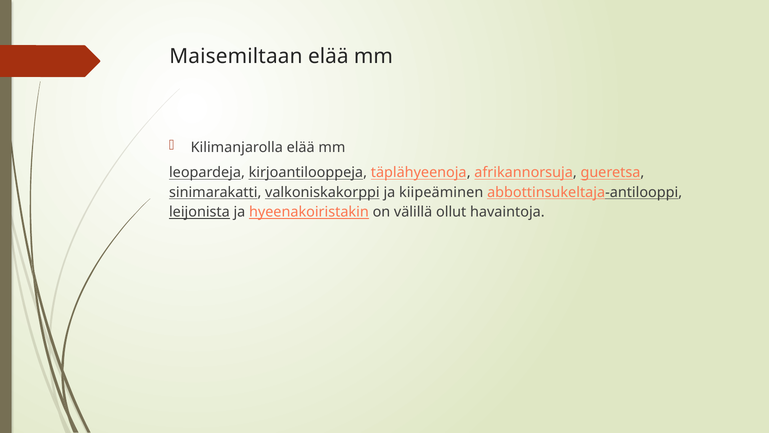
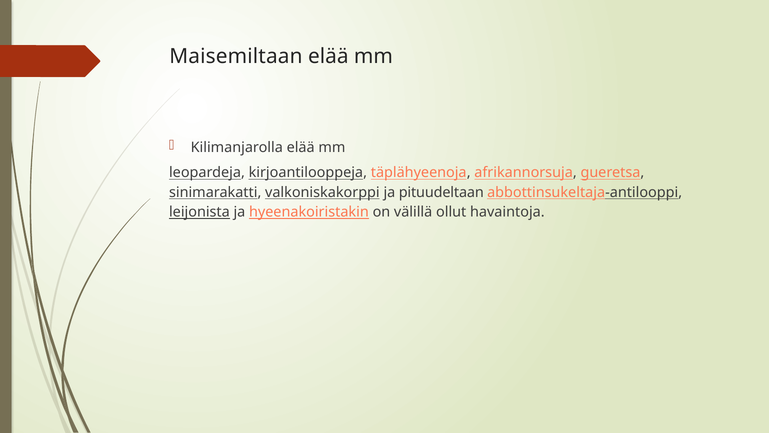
kiipeäminen: kiipeäminen -> pituudeltaan (441, 192)
